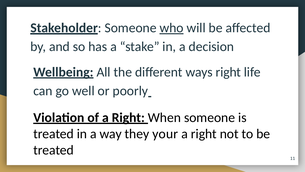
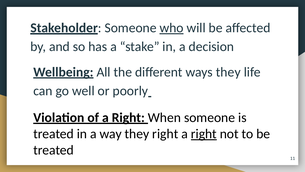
ways right: right -> they (228, 72)
they your: your -> right (165, 134)
right underline: none -> present (204, 134)
